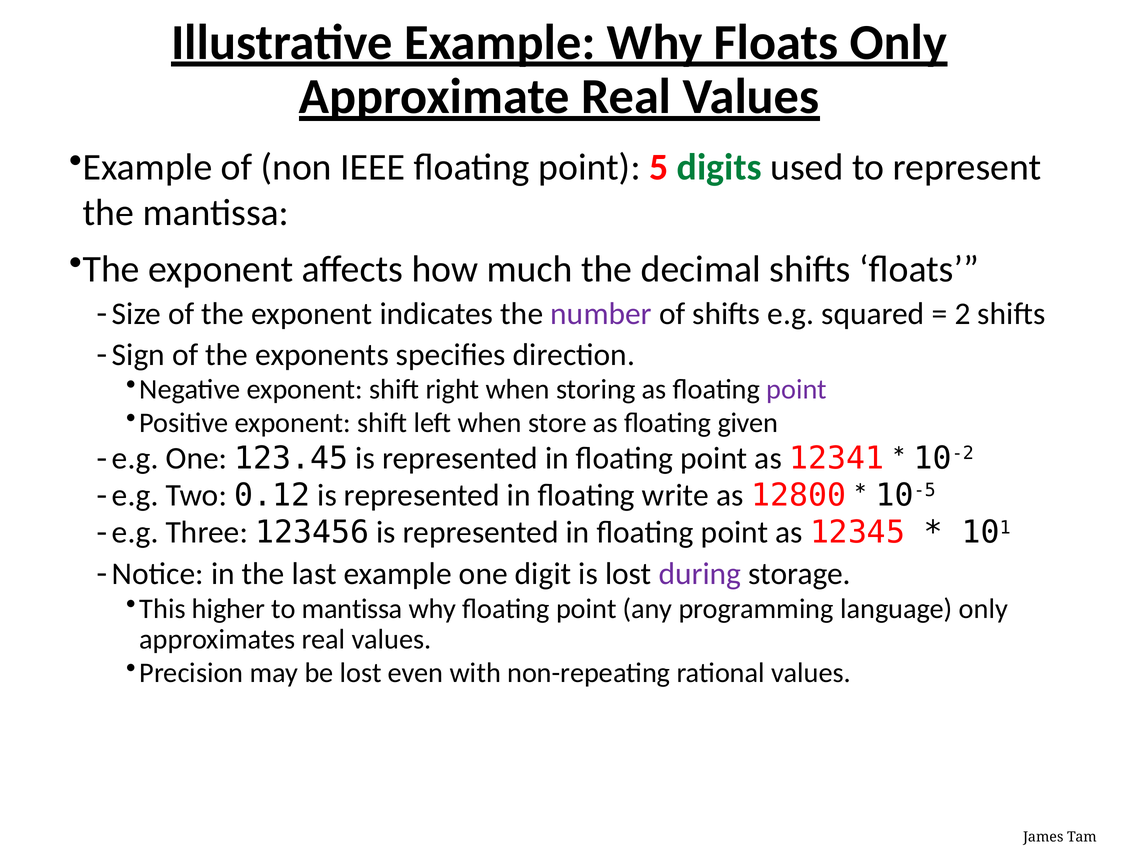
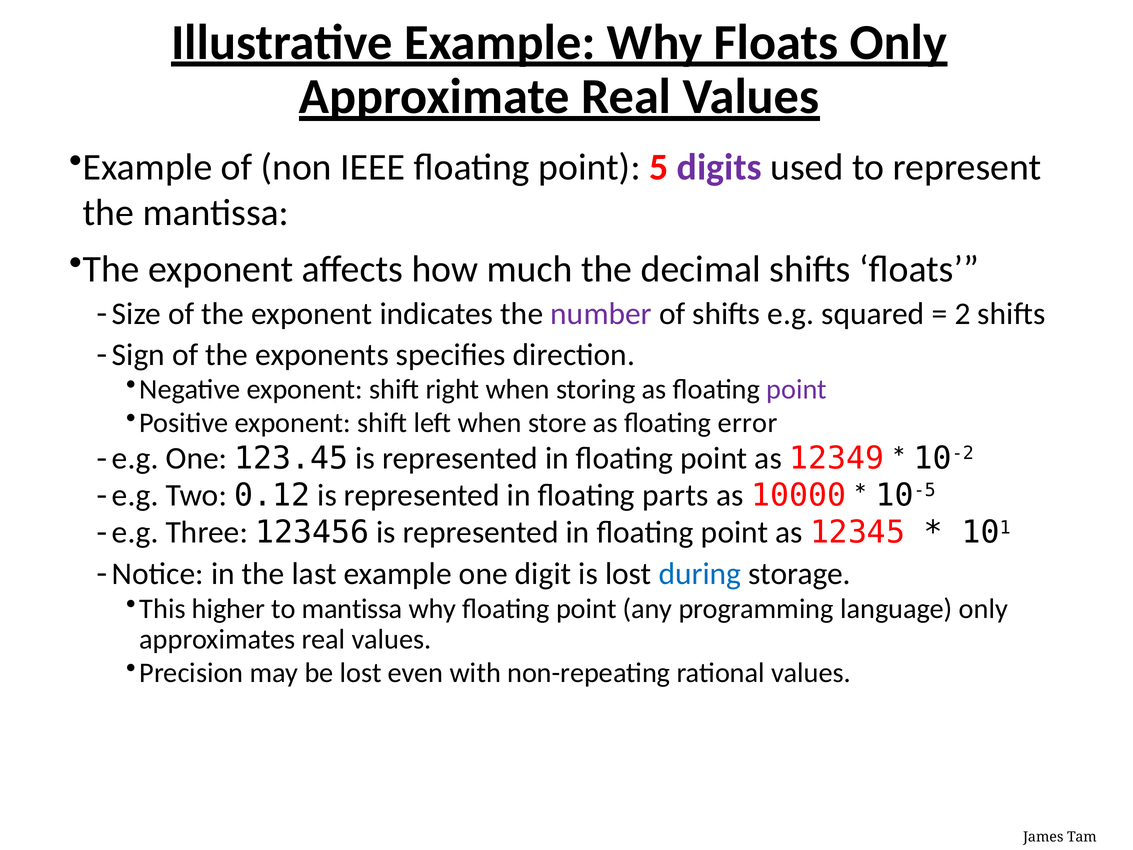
digits colour: green -> purple (719, 167)
given: given -> error (748, 423)
12341: 12341 -> 12349 (837, 458)
write: write -> parts (675, 495)
12800: 12800 -> 10000 (799, 495)
during colour: purple -> blue (700, 574)
